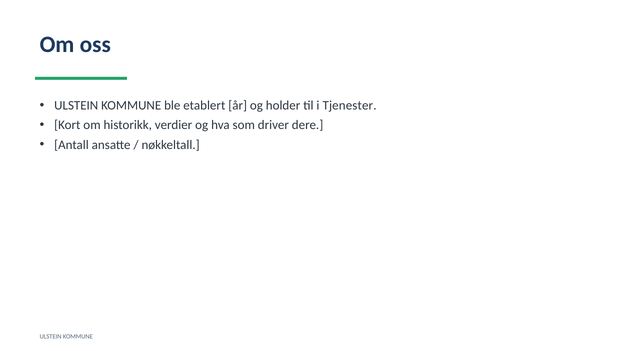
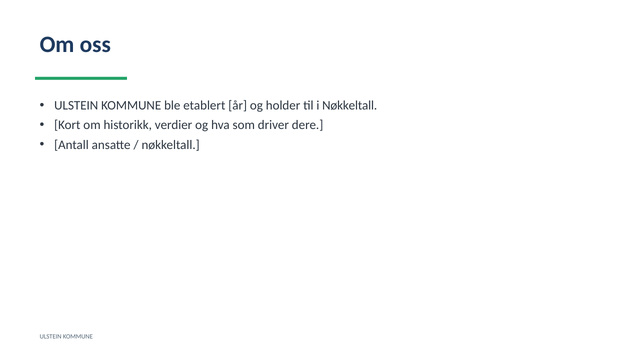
i Tjenester: Tjenester -> Nøkkeltall (350, 106)
